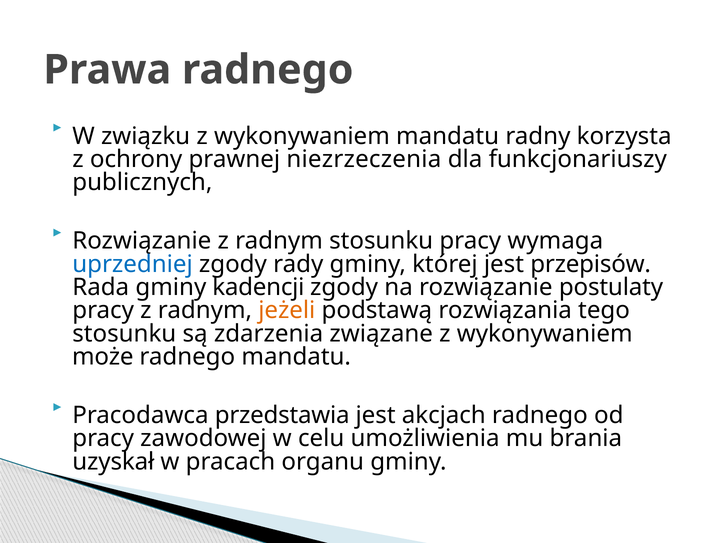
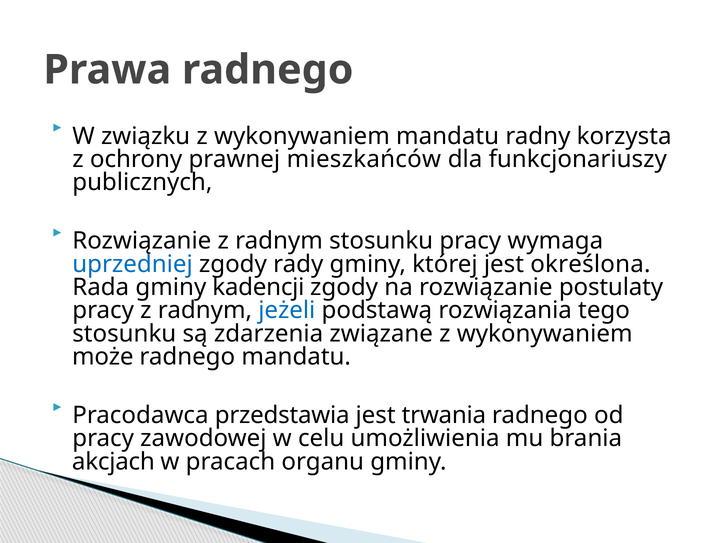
niezrzeczenia: niezrzeczenia -> mieszkańców (364, 159)
przepisów: przepisów -> określona (590, 264)
jeżeli colour: orange -> blue (287, 310)
akcjach: akcjach -> trwania (444, 415)
uzyskał: uzyskał -> akcjach (113, 462)
